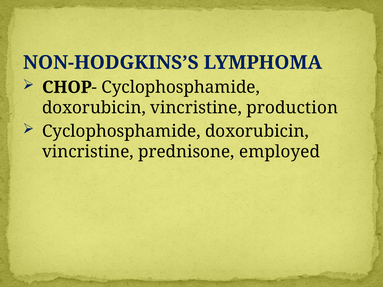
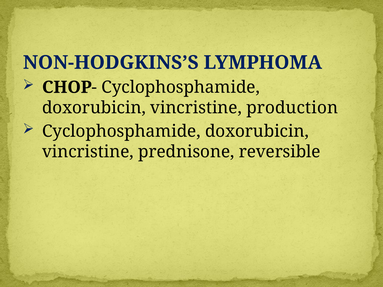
employed: employed -> reversible (280, 152)
